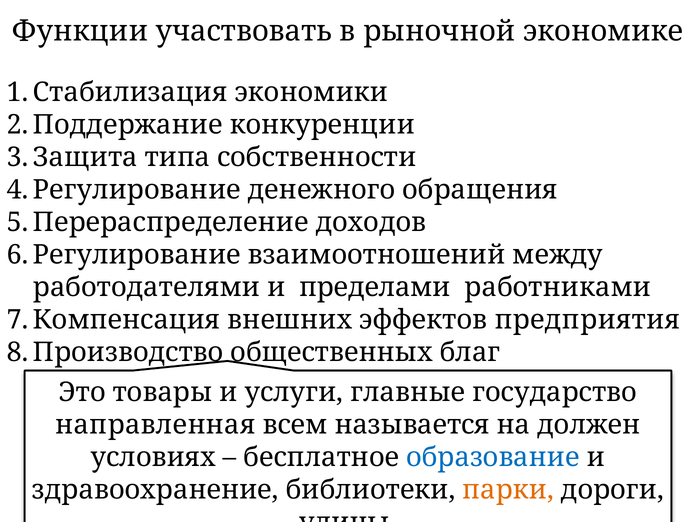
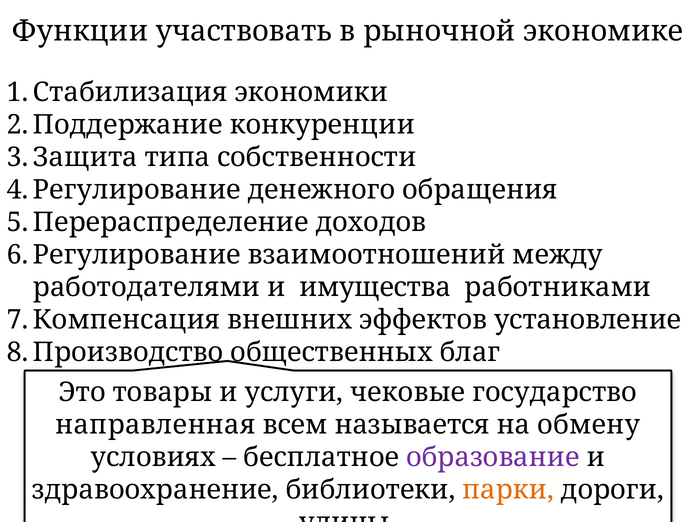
пределами: пределами -> имущества (375, 287)
предприятия: предприятия -> установление (588, 320)
главные: главные -> чековые (408, 392)
должен: должен -> обмену (589, 425)
образование colour: blue -> purple (493, 457)
